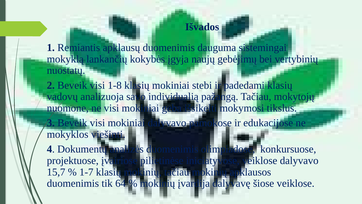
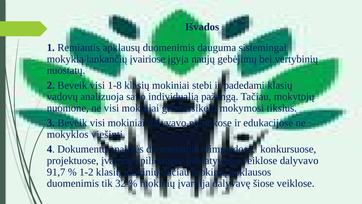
lankančių kokybės: kokybės -> įvairiose (147, 59)
15,7: 15,7 -> 91,7 (56, 172)
1-7: 1-7 -> 1-2 (86, 172)
64: 64 -> 32 (121, 183)
